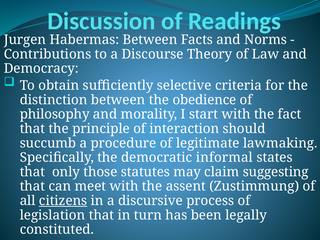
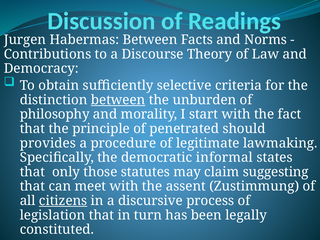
between underline: none -> present (118, 100)
obedience: obedience -> unburden (204, 100)
interaction: interaction -> penetrated (184, 129)
succumb: succumb -> provides (48, 143)
